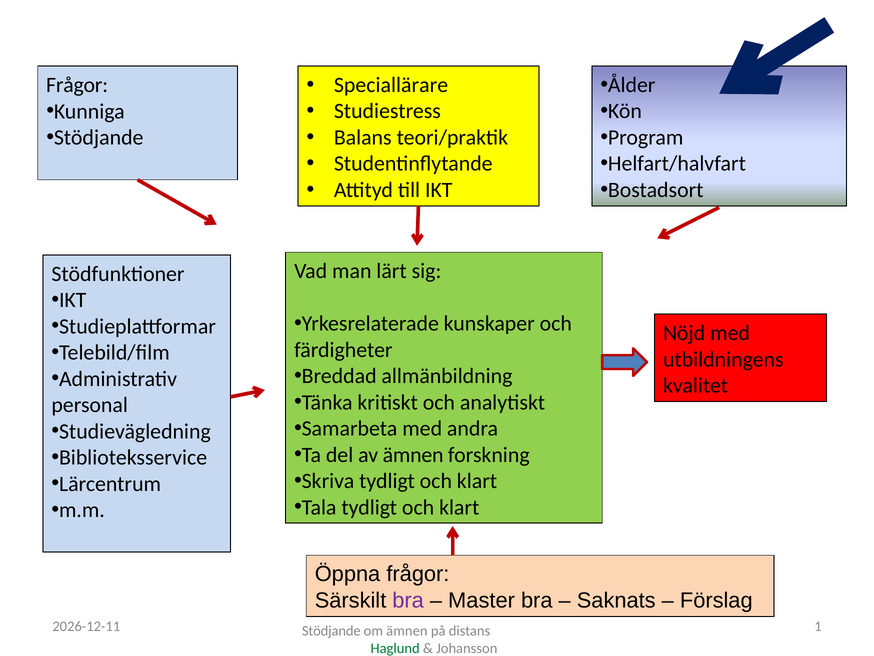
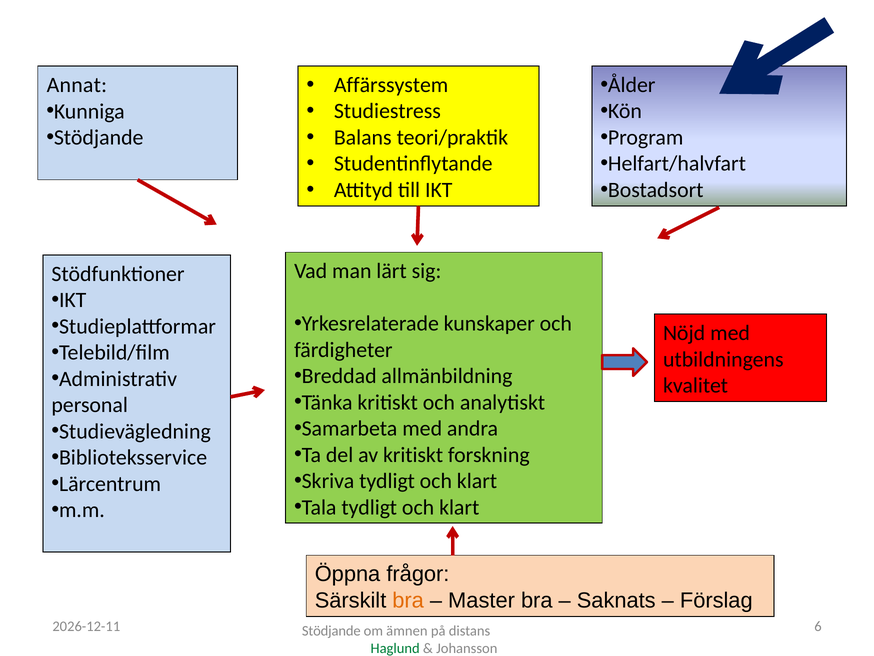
Speciallärare: Speciallärare -> Affärssystem (391, 85)
Frågor: Frågor -> Annat (77, 85)
av ämnen: ämnen -> kritiskt (413, 454)
bra colour: purple -> orange (408, 600)
1: 1 -> 6 (818, 626)
